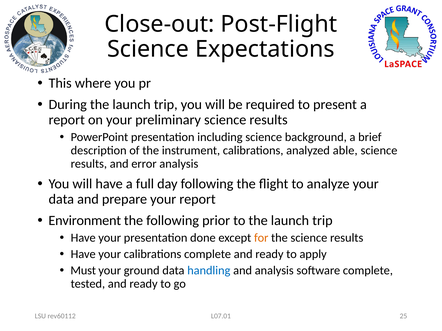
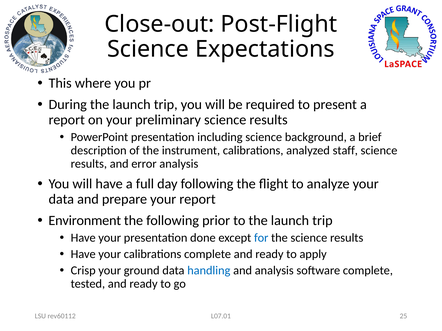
able: able -> staff (345, 151)
for colour: orange -> blue (261, 238)
Must: Must -> Crisp (83, 271)
